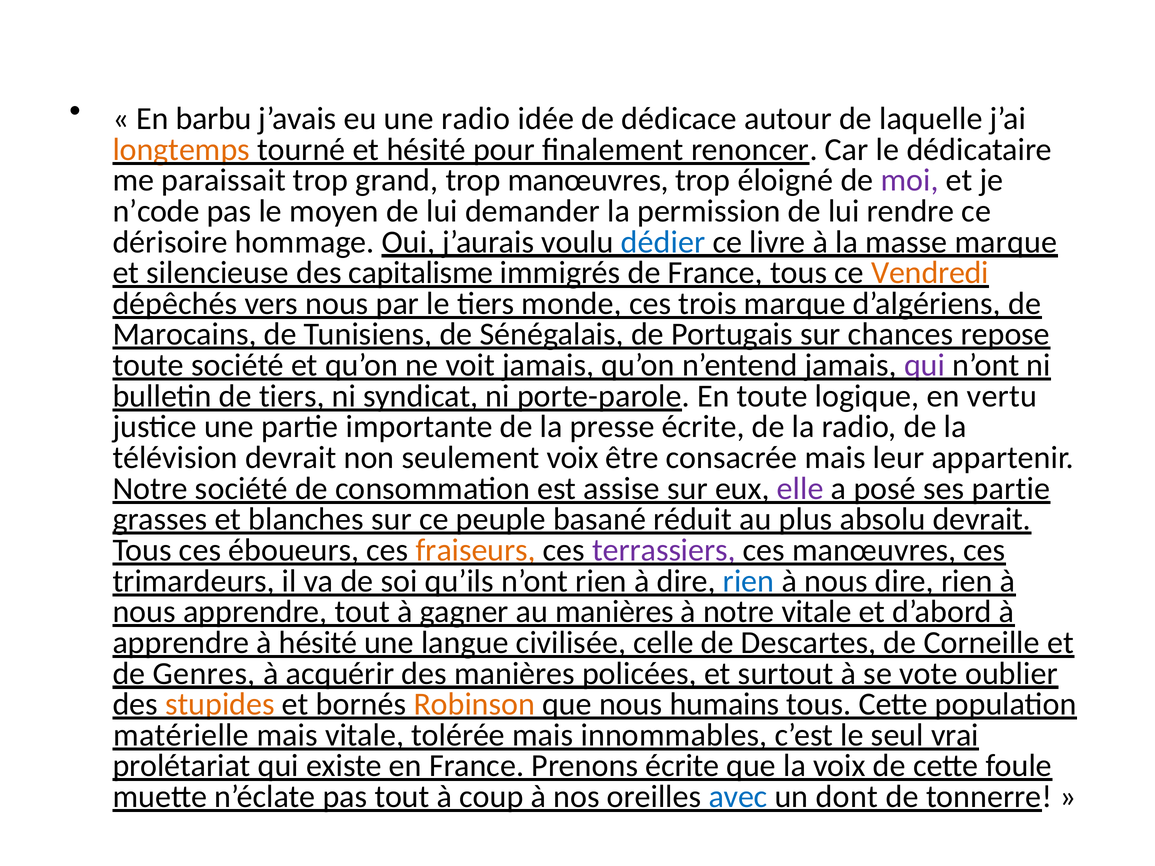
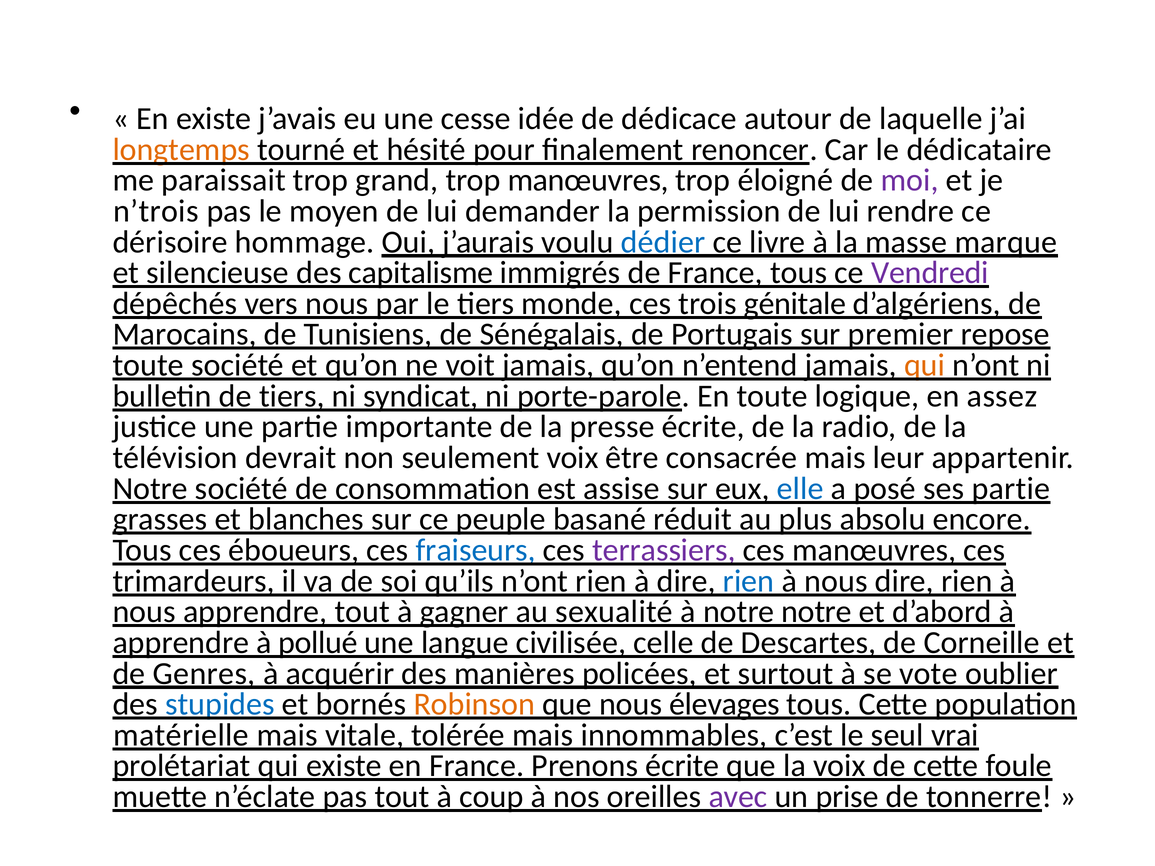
En barbu: barbu -> existe (214, 119)
une radio: radio -> cesse (476, 119)
n’code: n’code -> n’trois (156, 211)
Vendredi colour: orange -> purple (930, 273)
trois marque: marque -> génitale (795, 304)
chances: chances -> premier (901, 334)
qui colour: purple -> orange (925, 365)
vertu: vertu -> assez (1002, 396)
elle colour: purple -> blue (800, 489)
absolu devrait: devrait -> encore (982, 519)
fraiseurs colour: orange -> blue (476, 550)
au manières: manières -> sexualité (614, 612)
notre vitale: vitale -> notre (817, 612)
à hésité: hésité -> pollué (318, 643)
stupides colour: orange -> blue (220, 704)
humains: humains -> élevages (725, 704)
avec colour: blue -> purple (738, 797)
dont: dont -> prise (847, 797)
